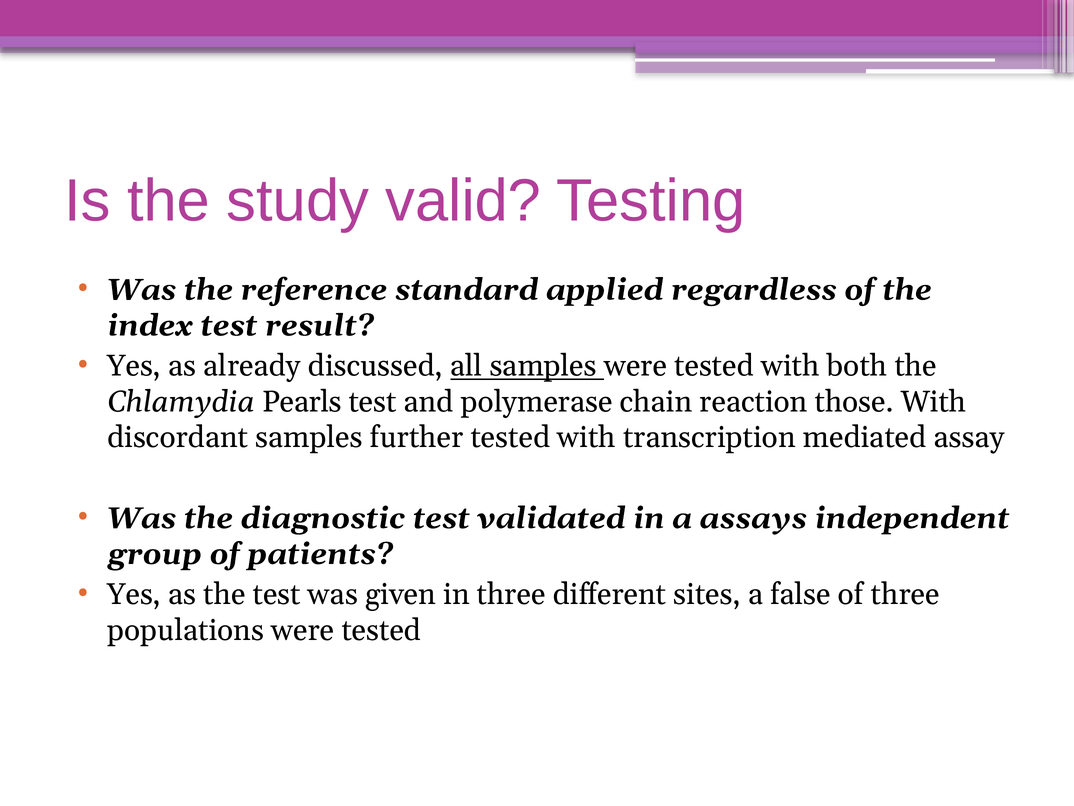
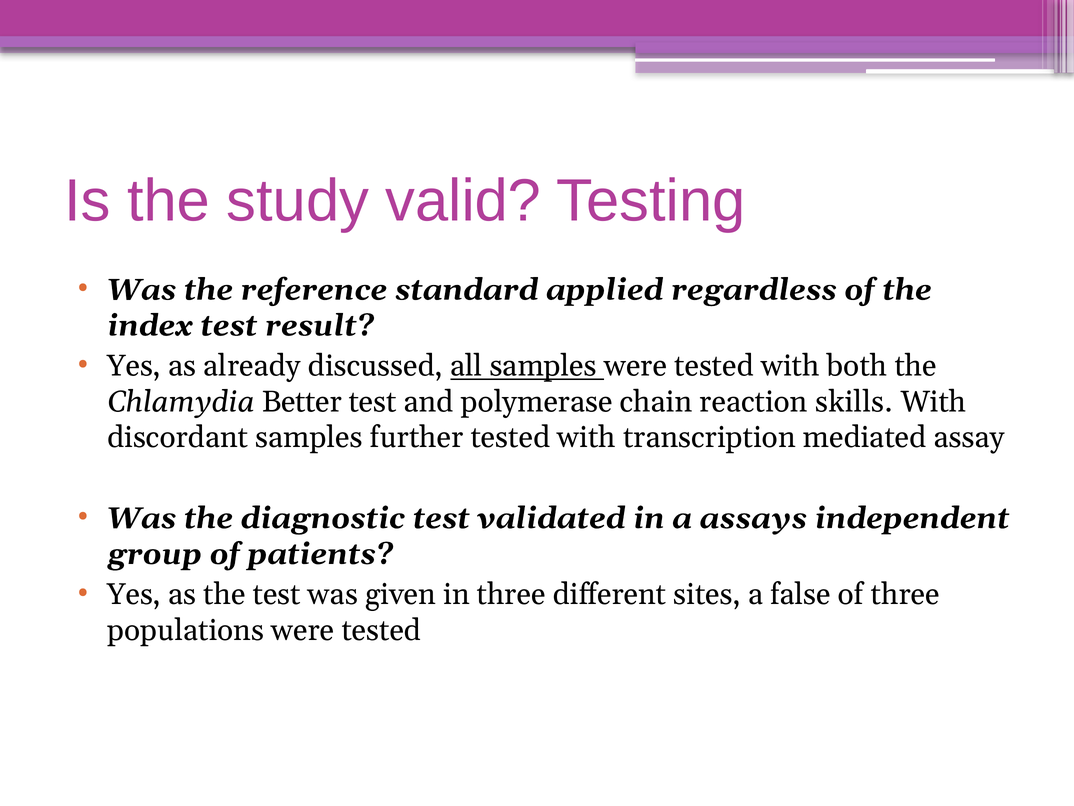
Pearls: Pearls -> Better (302, 402)
those: those -> skills (854, 402)
